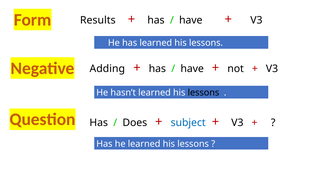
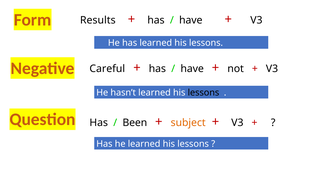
Adding: Adding -> Careful (107, 69)
Does: Does -> Been (135, 123)
subject colour: blue -> orange (188, 123)
